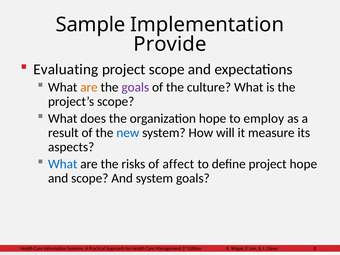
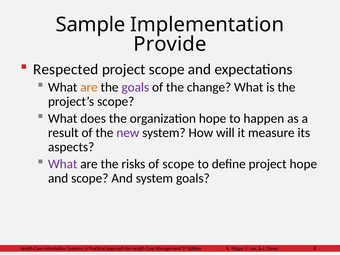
Evaluating: Evaluating -> Respected (66, 69)
culture: culture -> change (209, 87)
employ: employ -> happen (264, 118)
new colour: blue -> purple (128, 133)
What colour: blue -> purple (63, 164)
of affect: affect -> scope (178, 164)
